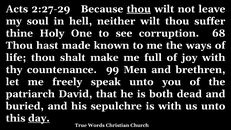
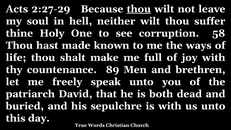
68: 68 -> 58 (219, 33)
99: 99 -> 89 (113, 70)
day underline: present -> none (39, 118)
